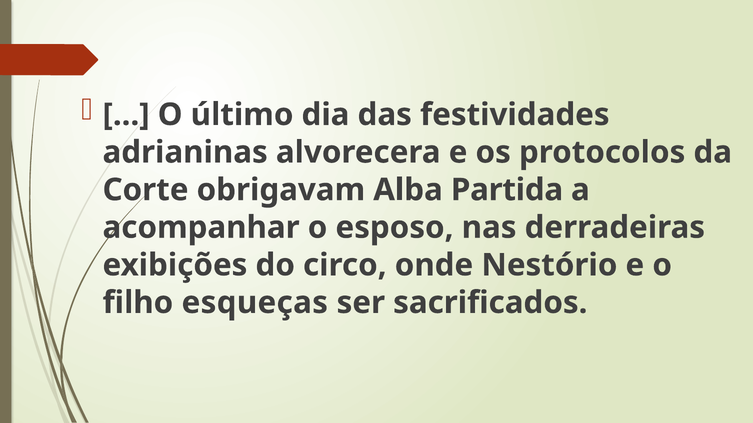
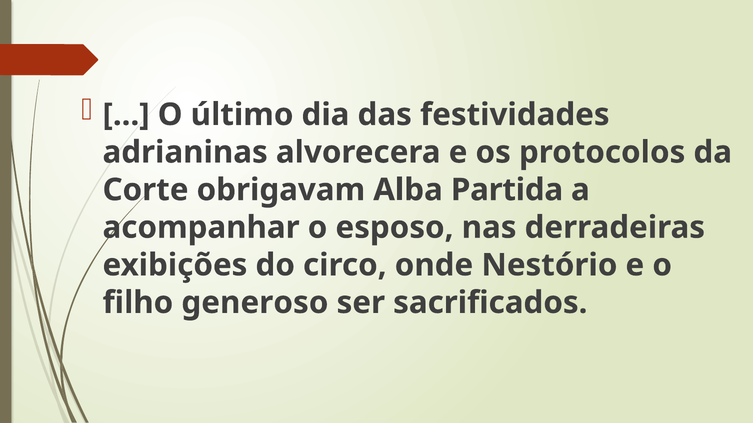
esqueças: esqueças -> generoso (255, 303)
